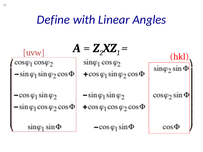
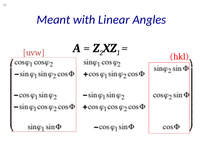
Define: Define -> Meant (53, 20)
